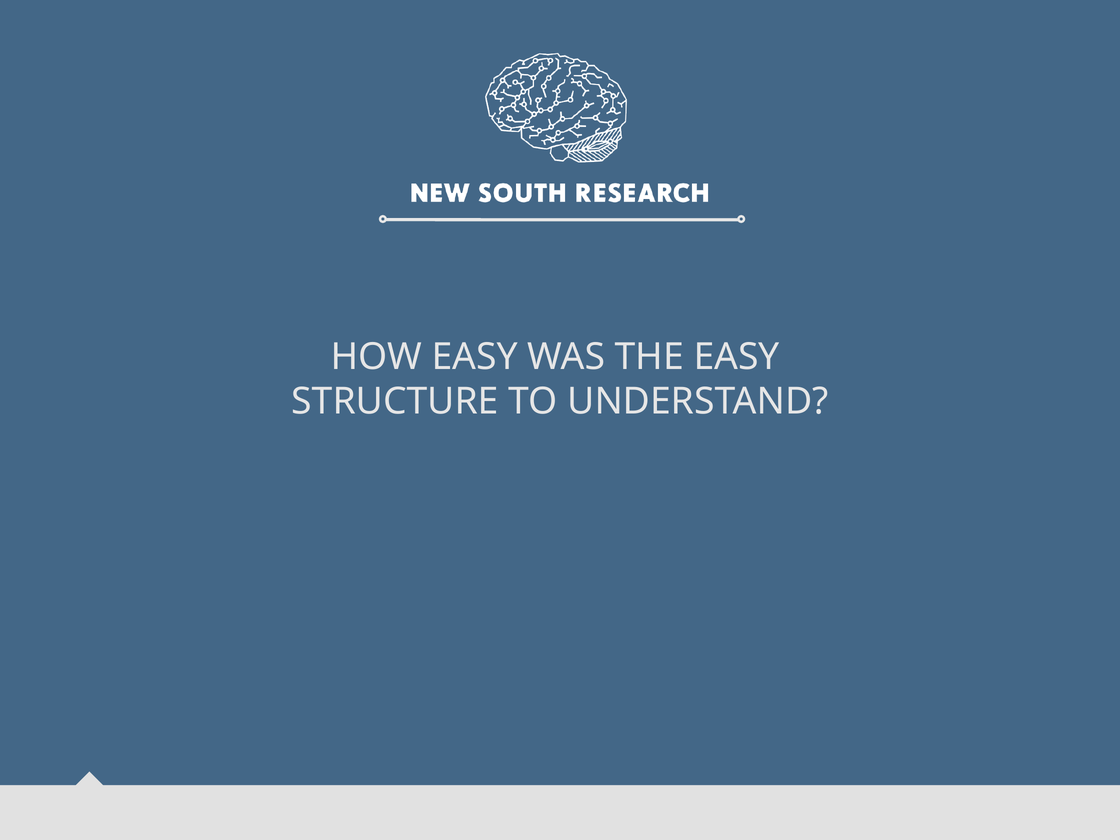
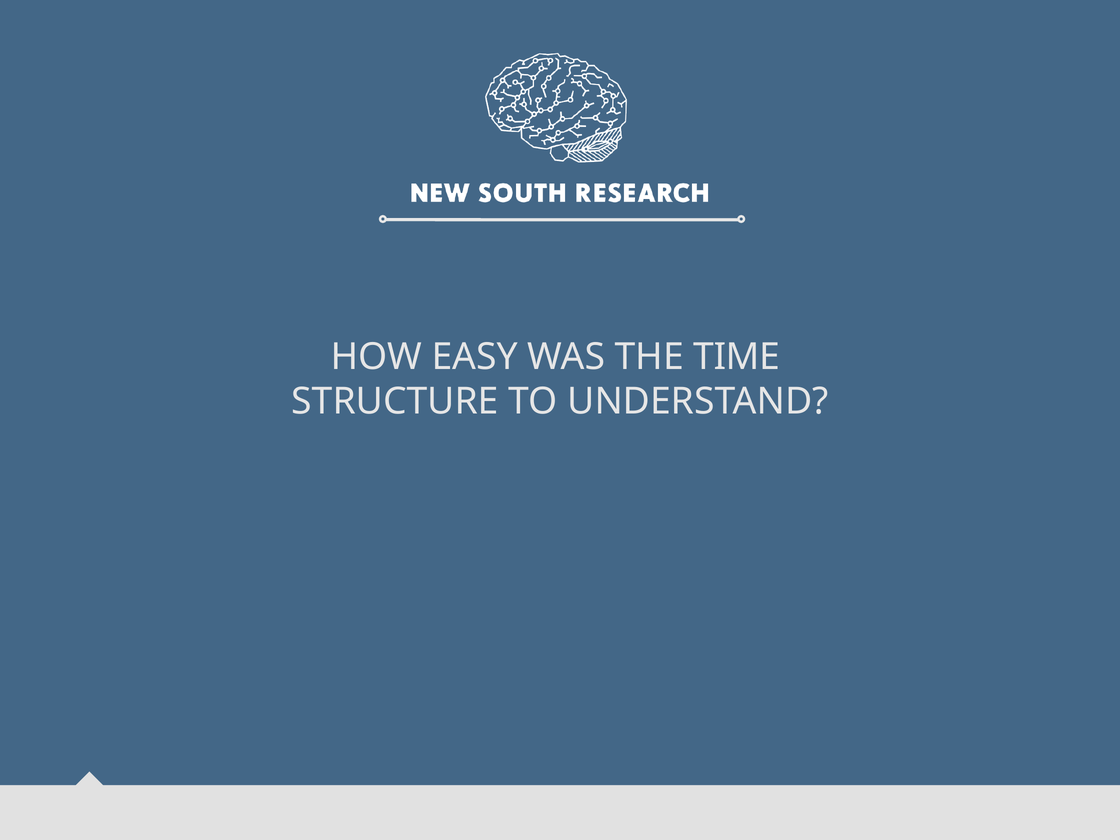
THE EASY: EASY -> TIME (737, 357)
